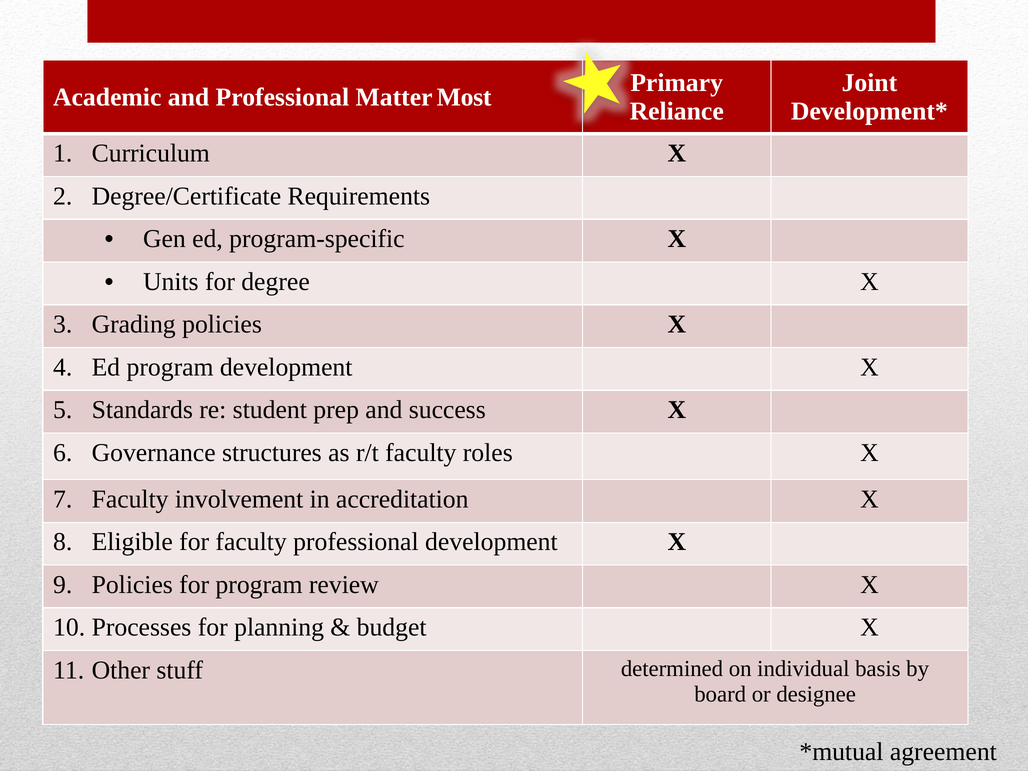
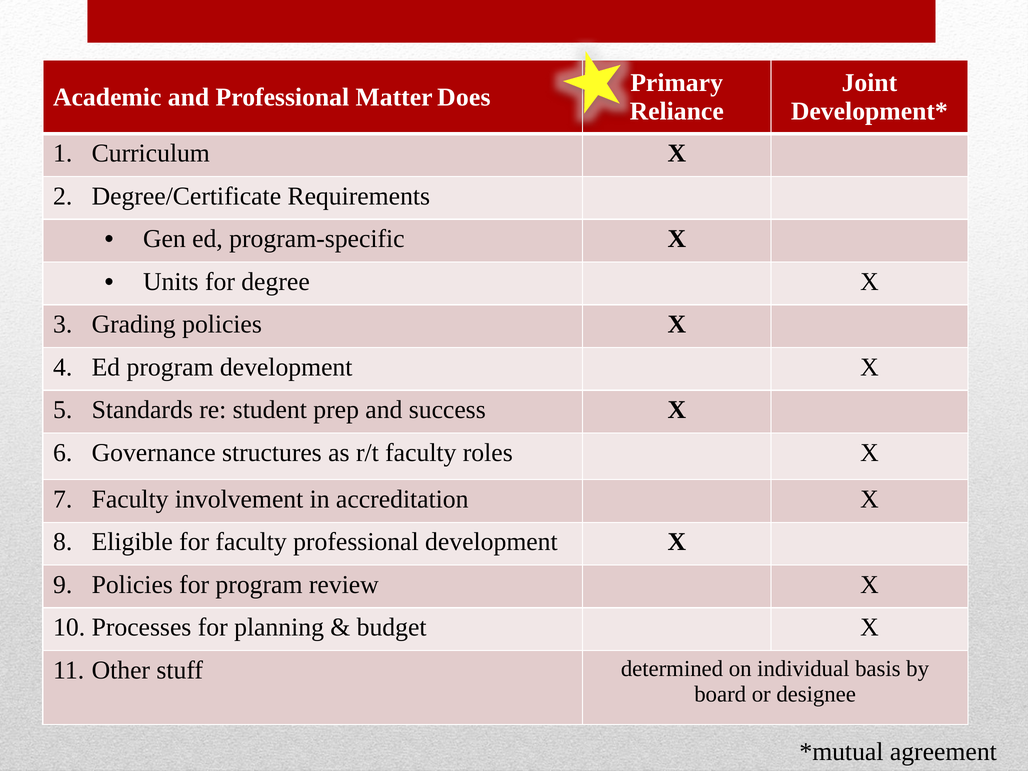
Most: Most -> Does (464, 97)
